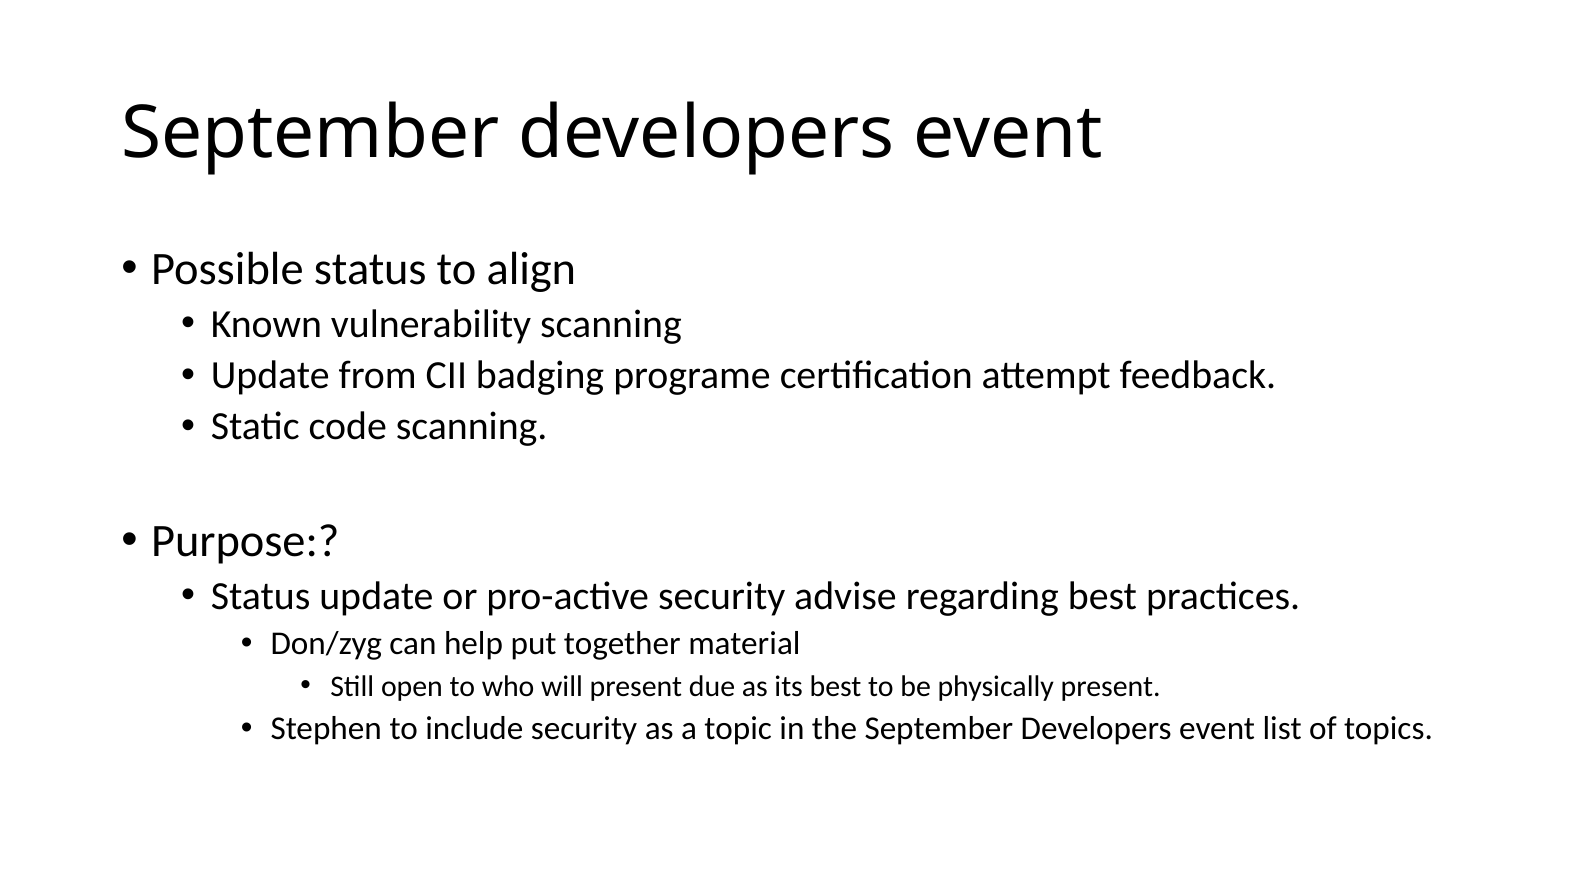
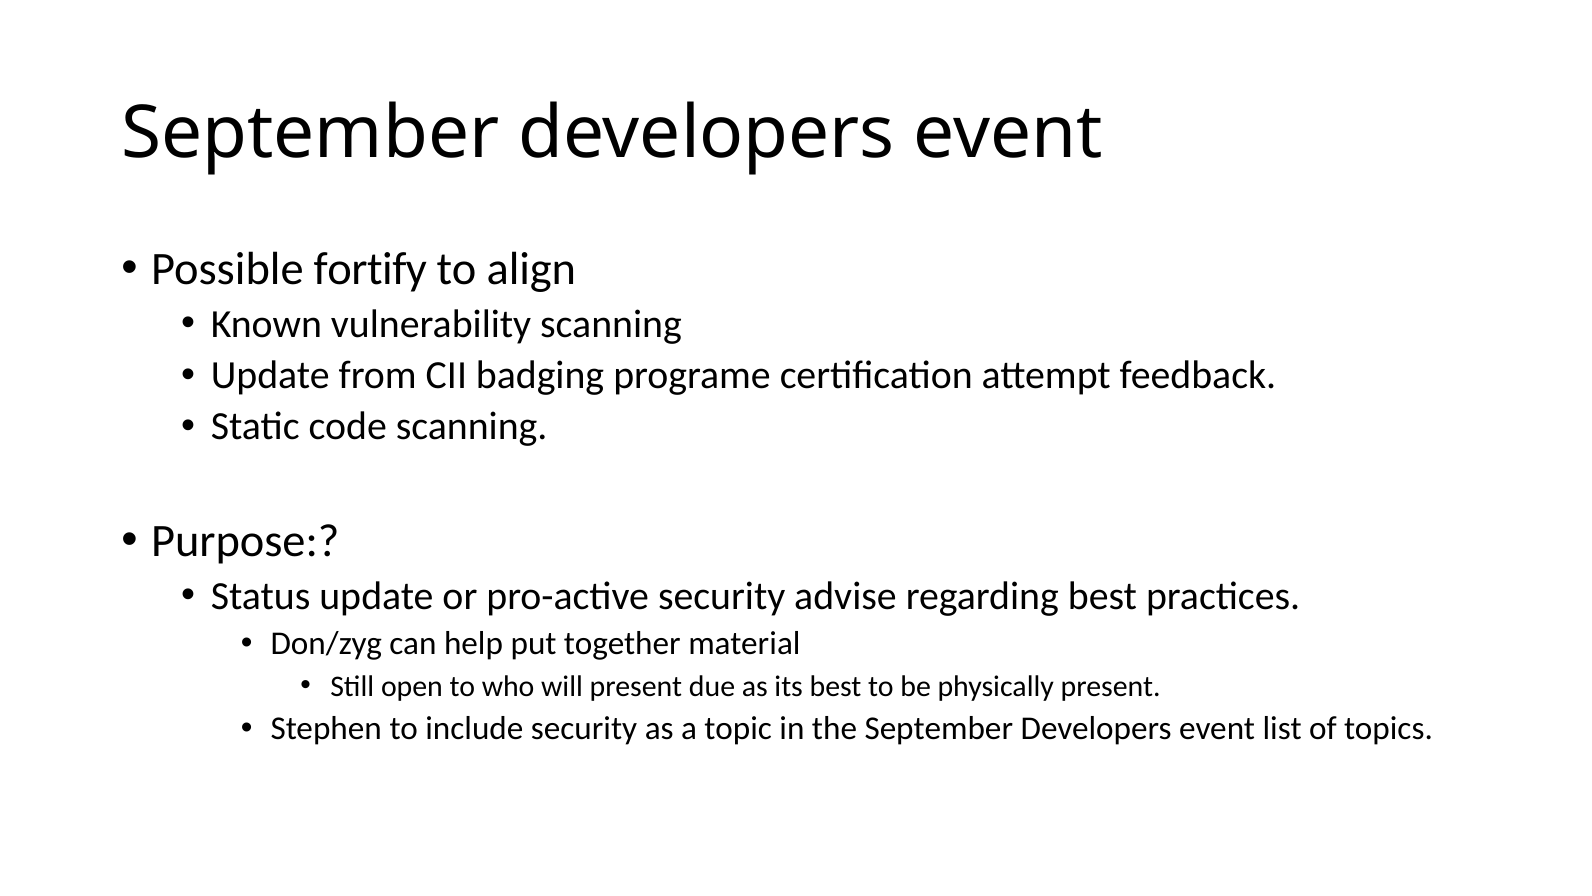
Possible status: status -> fortify (370, 269)
